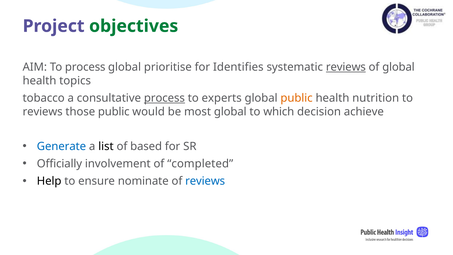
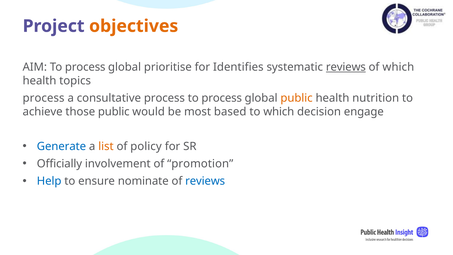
objectives colour: green -> orange (134, 26)
of global: global -> which (398, 67)
tobacco: tobacco -> process (44, 98)
process underline: present -> none (164, 98)
experts: experts -> process (222, 98)
reviews: reviews -> achieve (43, 112)
most global: global -> based (230, 112)
achieve: achieve -> engage (364, 112)
list colour: black -> orange (106, 146)
based: based -> policy (146, 146)
completed: completed -> promotion (200, 164)
Help colour: black -> blue (49, 181)
